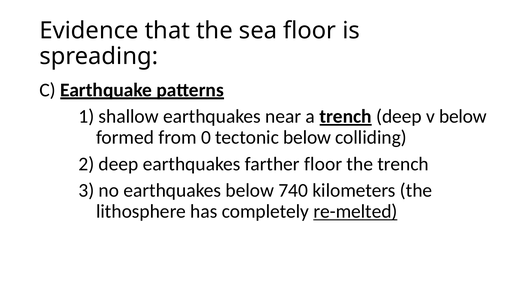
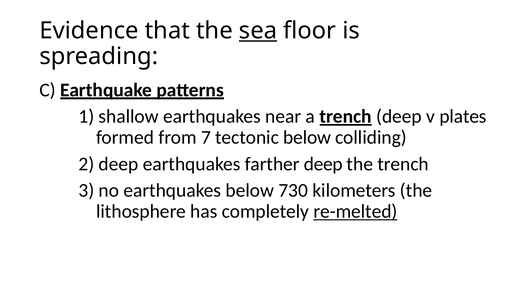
sea underline: none -> present (258, 31)
v below: below -> plates (463, 116)
0: 0 -> 7 (206, 138)
farther floor: floor -> deep (323, 164)
740: 740 -> 730 (293, 190)
